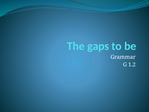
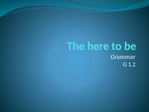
gaps: gaps -> here (98, 46)
